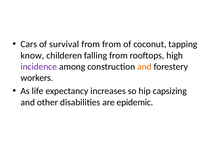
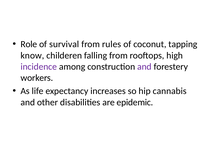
Cars: Cars -> Role (29, 44)
from from: from -> rules (112, 44)
and colour: orange -> purple (144, 67)
capsizing: capsizing -> cannabis (170, 91)
